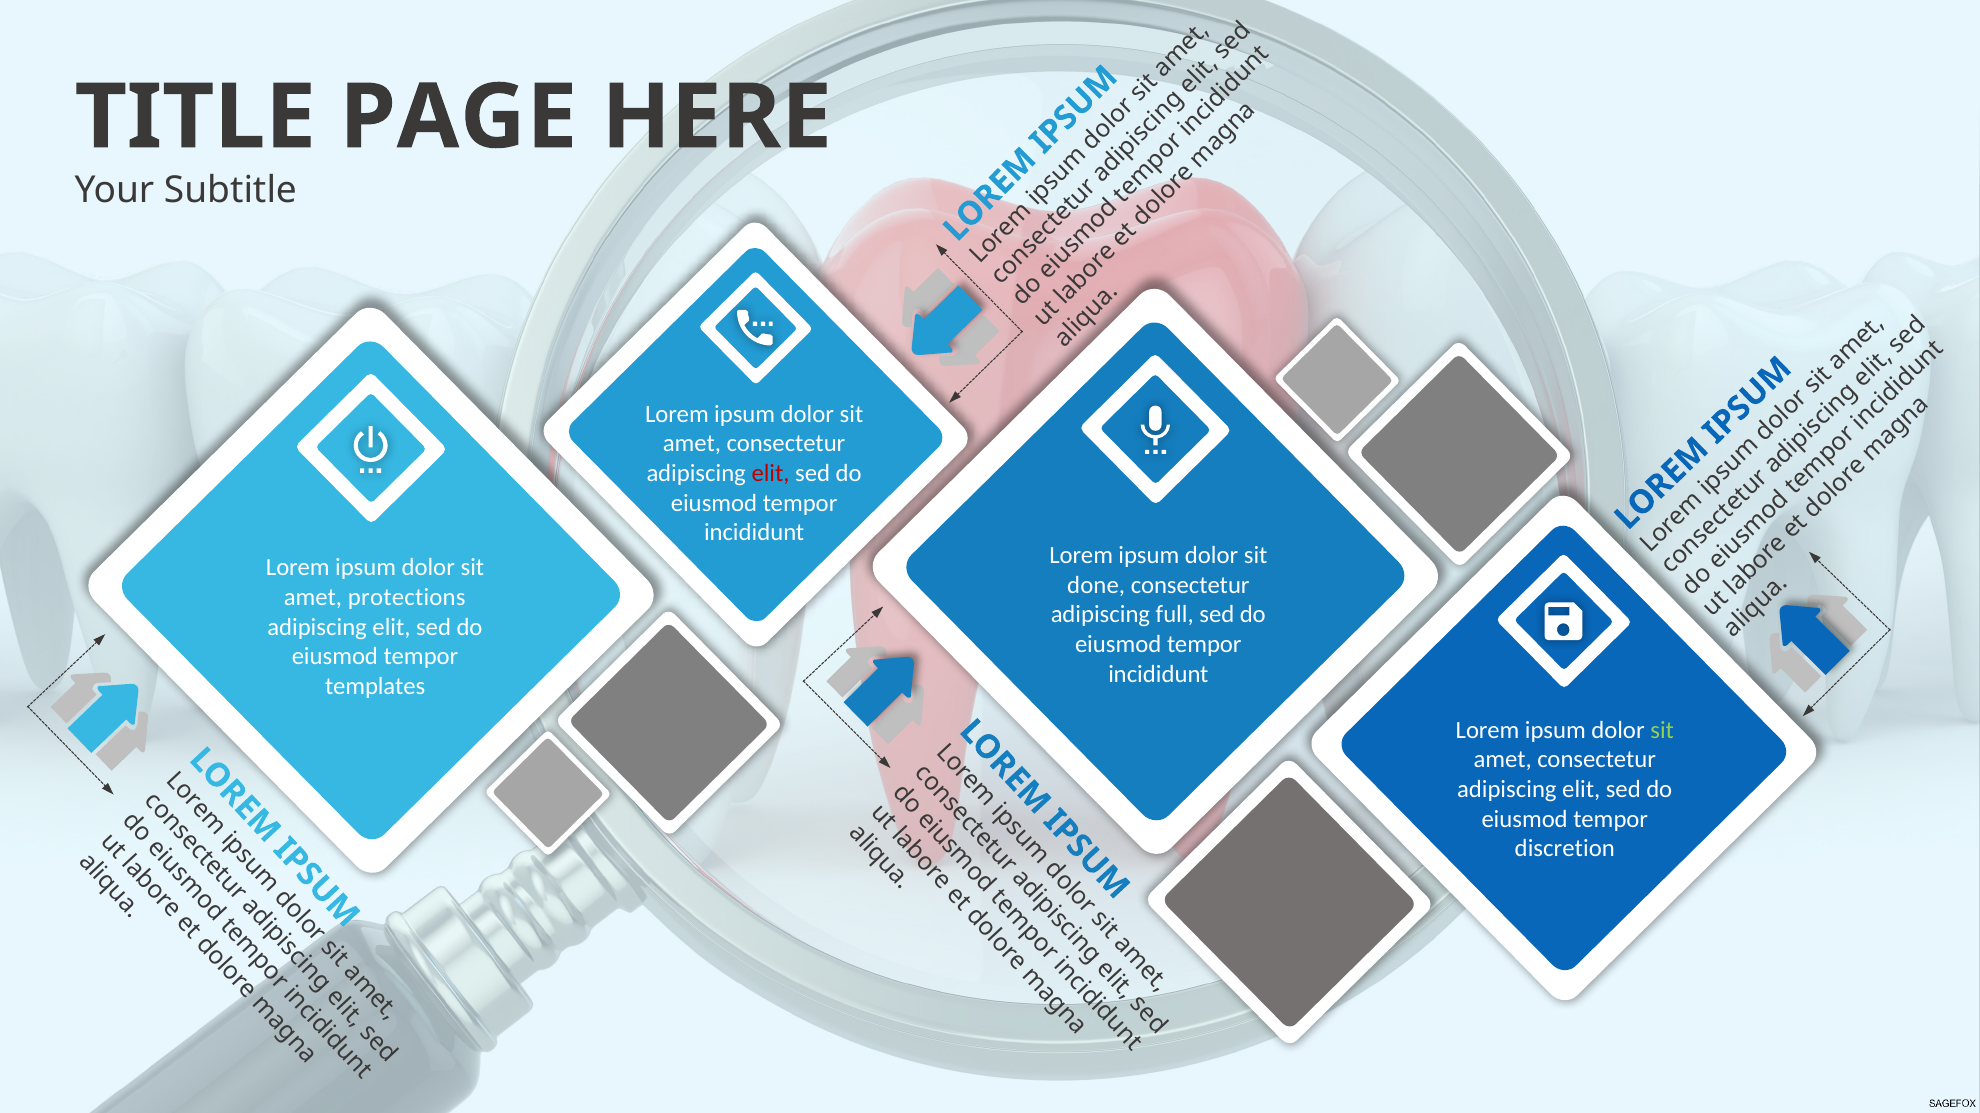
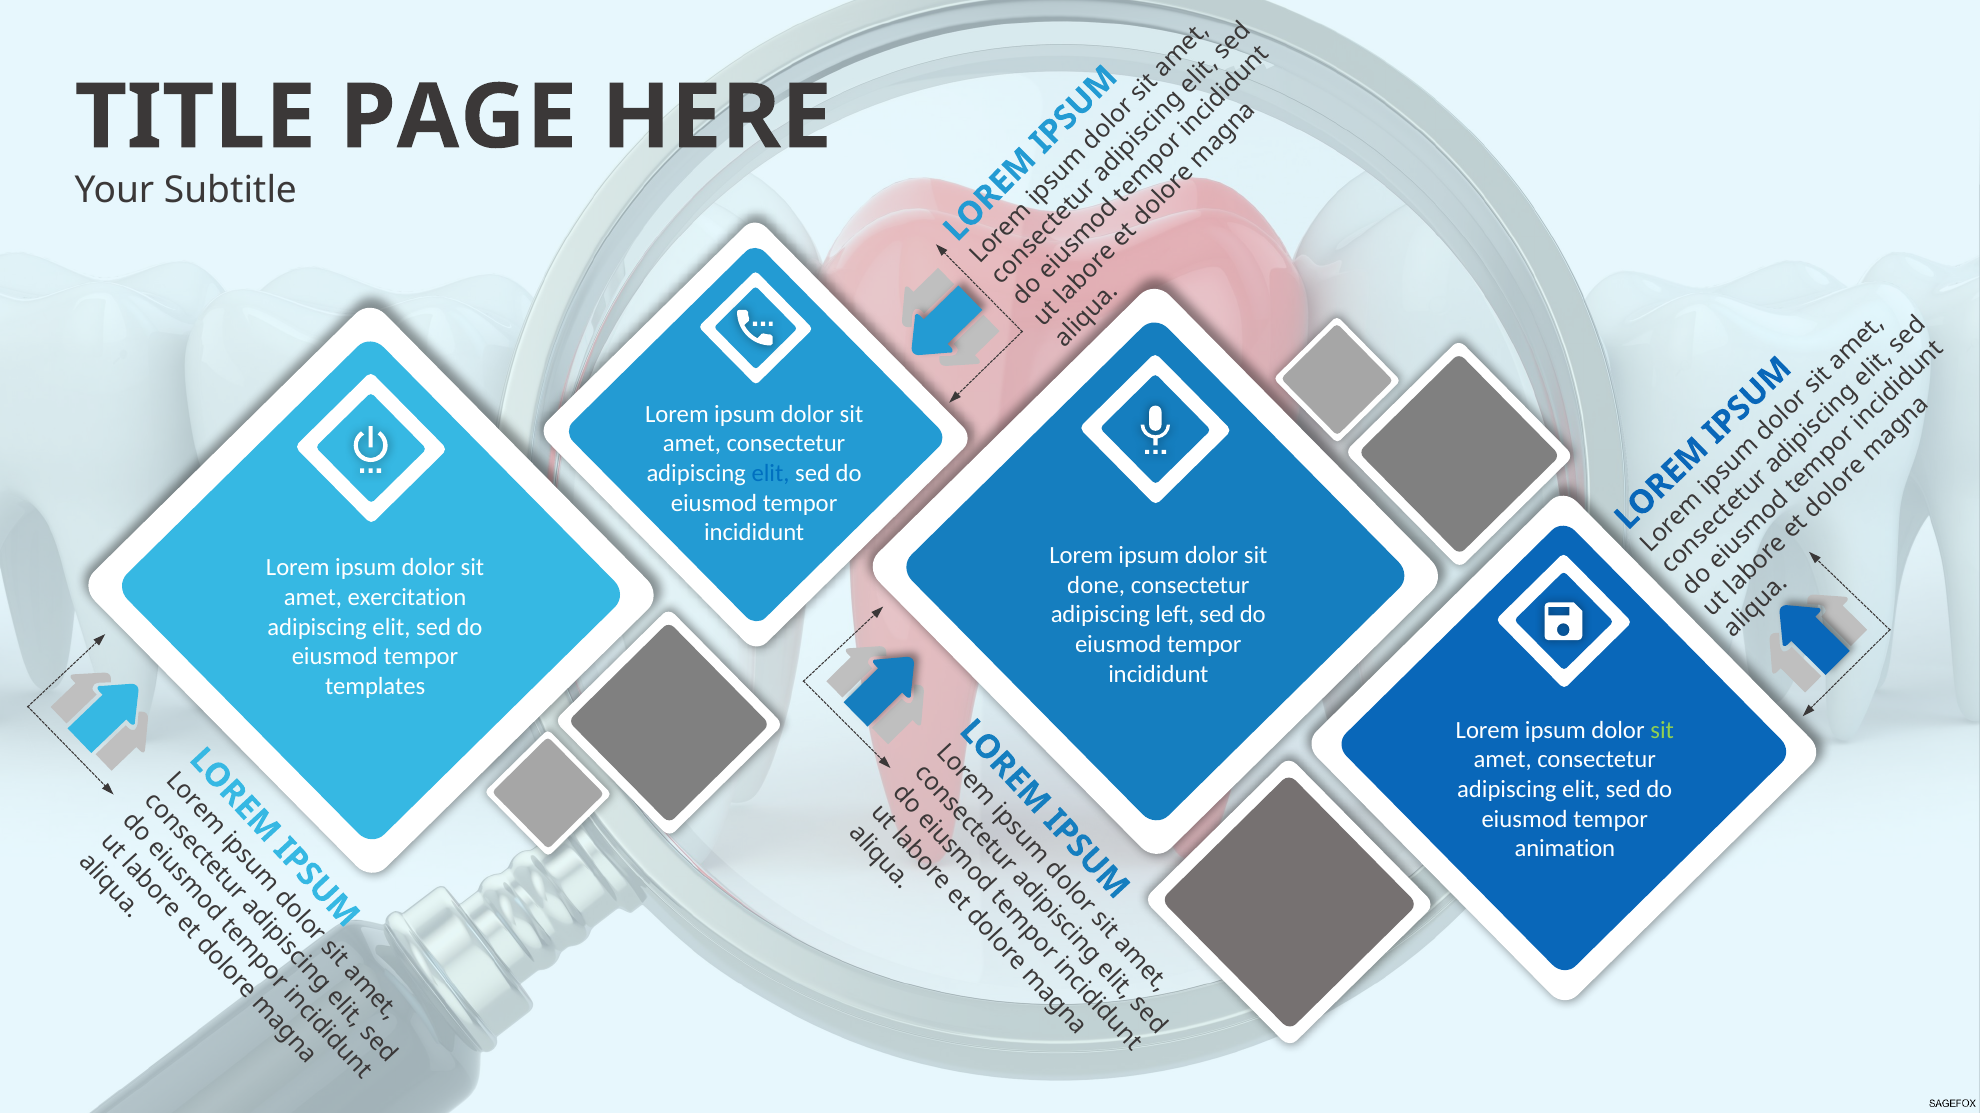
elit colour: red -> blue (771, 474)
protections: protections -> exercitation (407, 598)
full: full -> left (1175, 615)
discretion: discretion -> animation (1565, 849)
